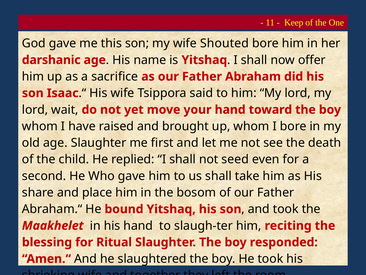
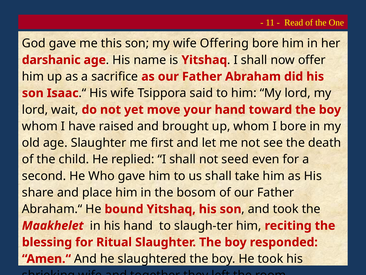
Keep: Keep -> Read (294, 22)
Shouted: Shouted -> Offering (224, 43)
